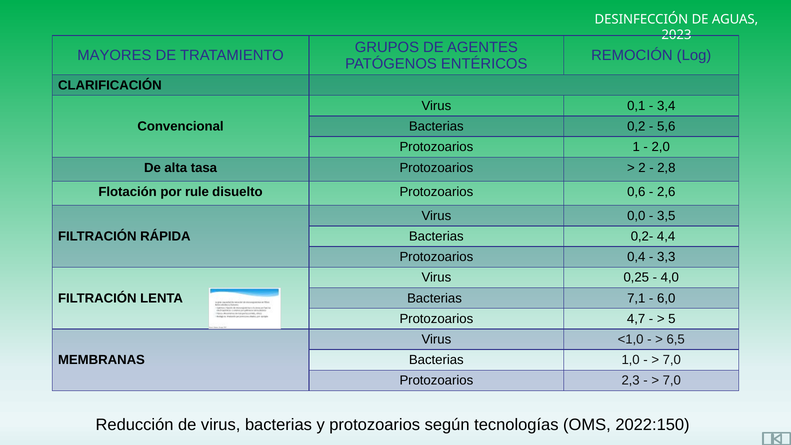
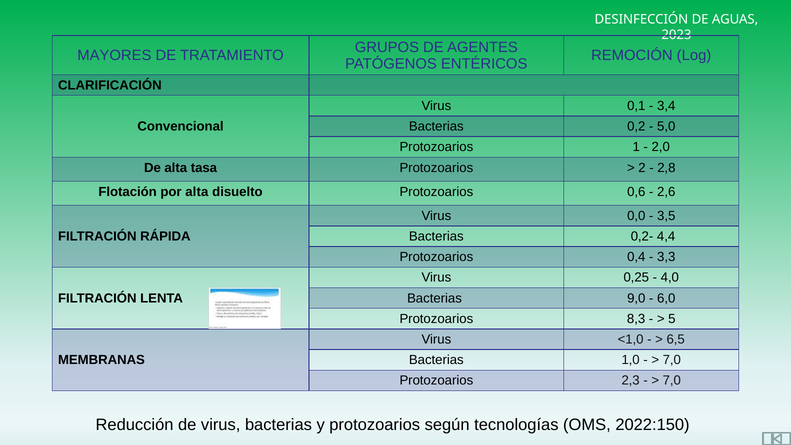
5,6: 5,6 -> 5,0 (666, 126)
por rule: rule -> alta (197, 192)
7,1: 7,1 -> 9,0 (636, 298)
4,7: 4,7 -> 8,3 (636, 319)
